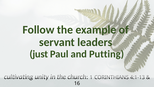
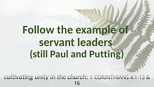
just: just -> still (39, 54)
